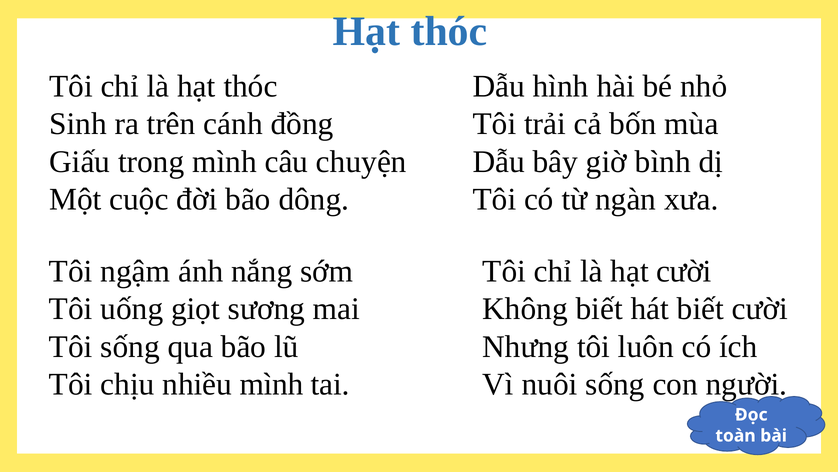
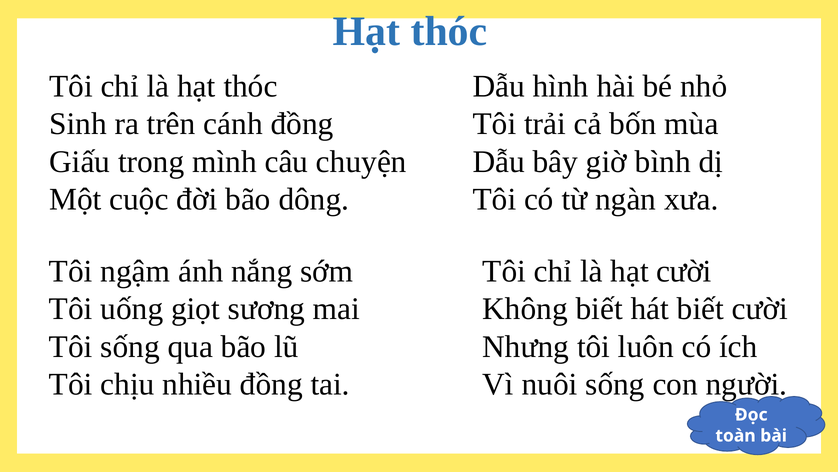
nhiều mình: mình -> đồng (271, 384)
